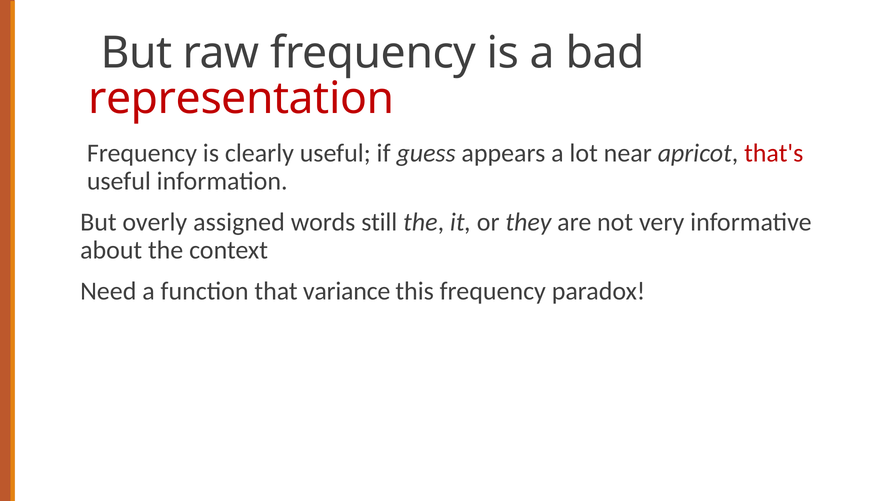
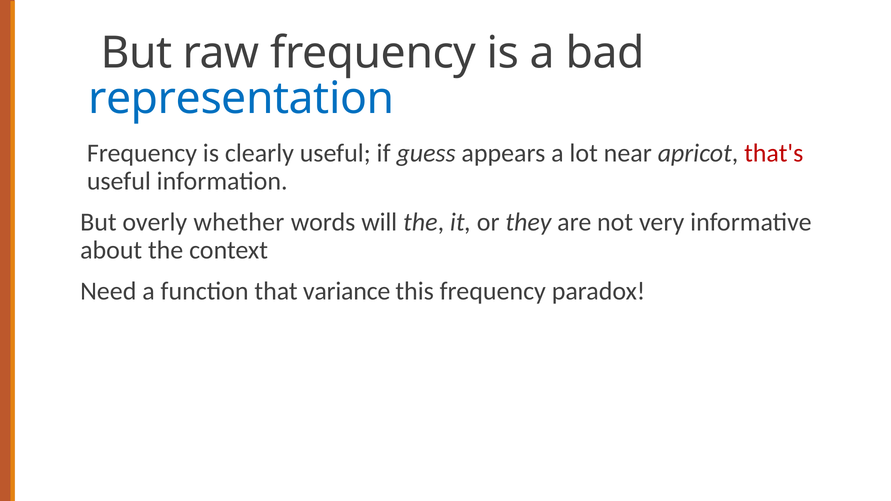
representation colour: red -> blue (241, 99)
assigned: assigned -> whether (239, 222)
still: still -> will (379, 222)
